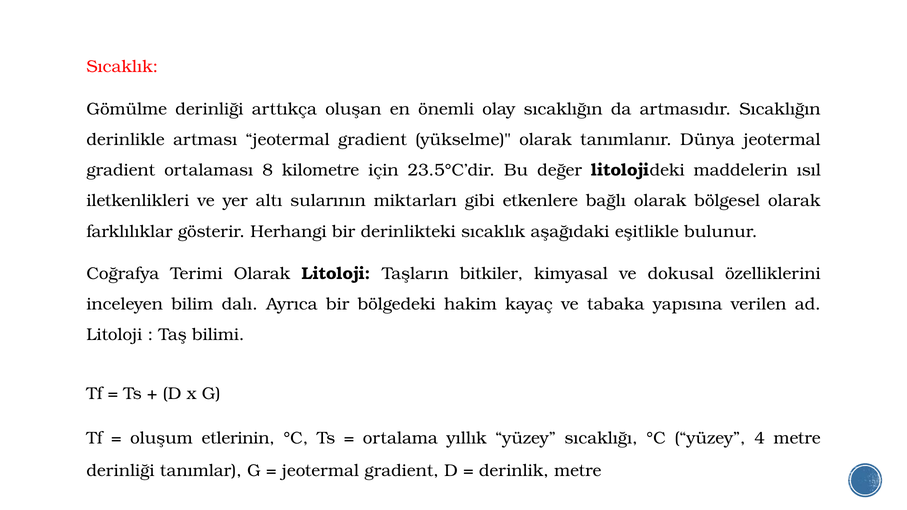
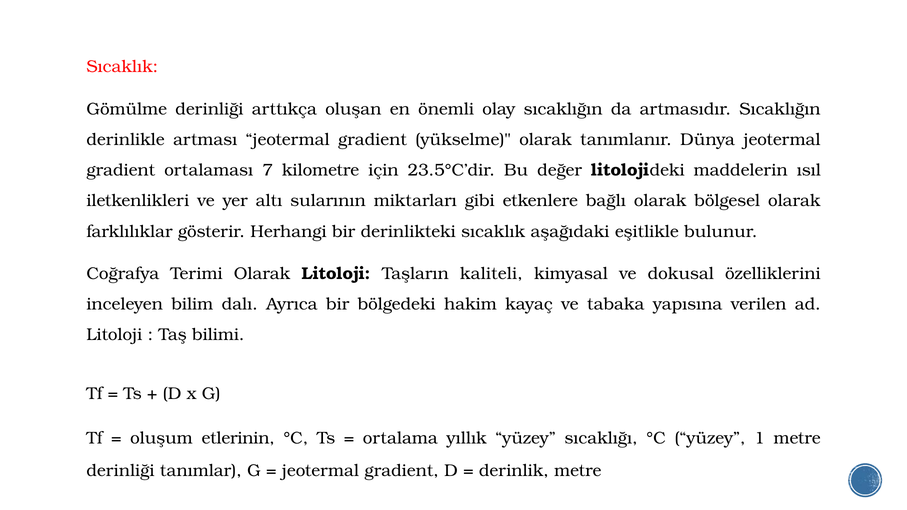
8: 8 -> 7 (268, 170)
bitkiler: bitkiler -> kaliteli (491, 274)
4: 4 -> 1 (760, 438)
